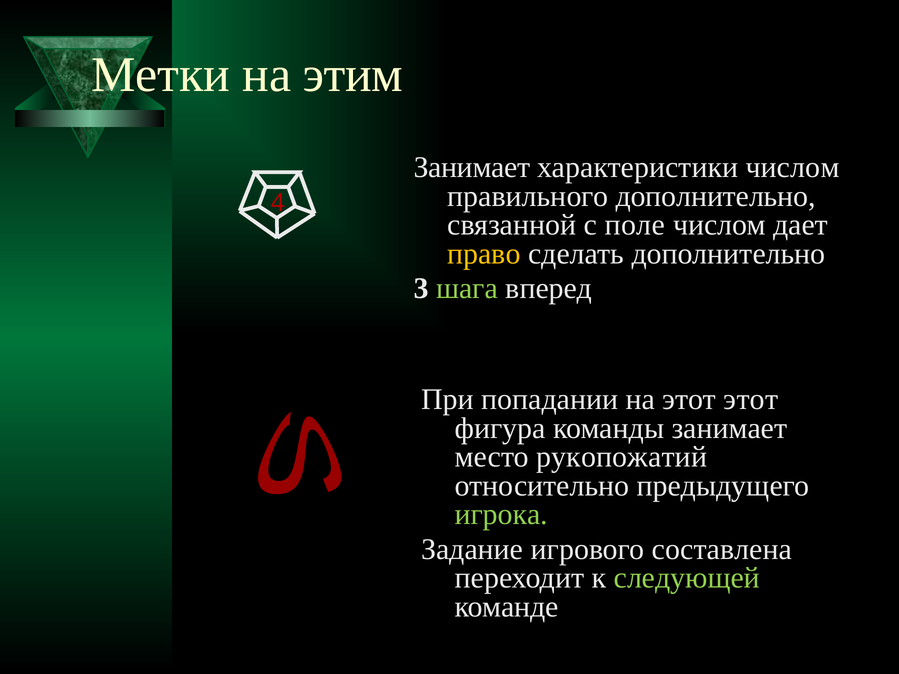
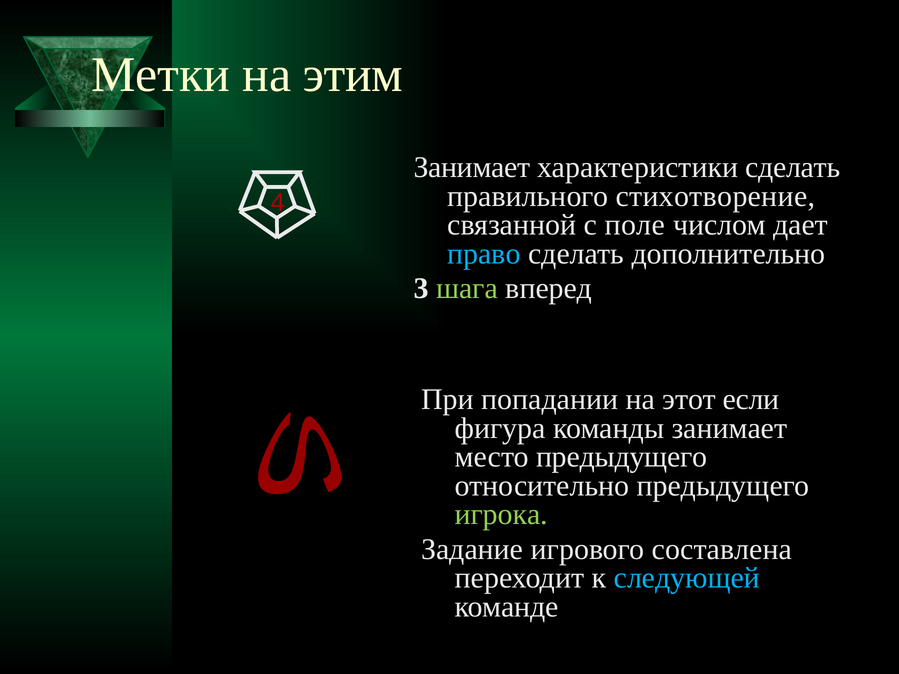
характеристики числом: числом -> сделать (793, 167)
правильного дополнительно: дополнительно -> стихотворение (715, 196)
право colour: yellow -> light blue (484, 254)
этот этот: этот -> если (751, 400)
место рукопожатий: рукопожатий -> предыдущего (622, 457)
следующей colour: light green -> light blue (687, 578)
